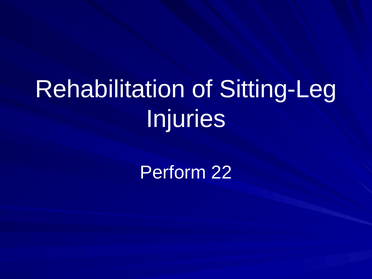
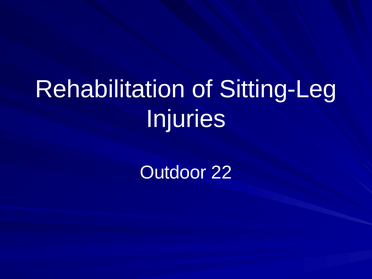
Perform: Perform -> Outdoor (173, 172)
